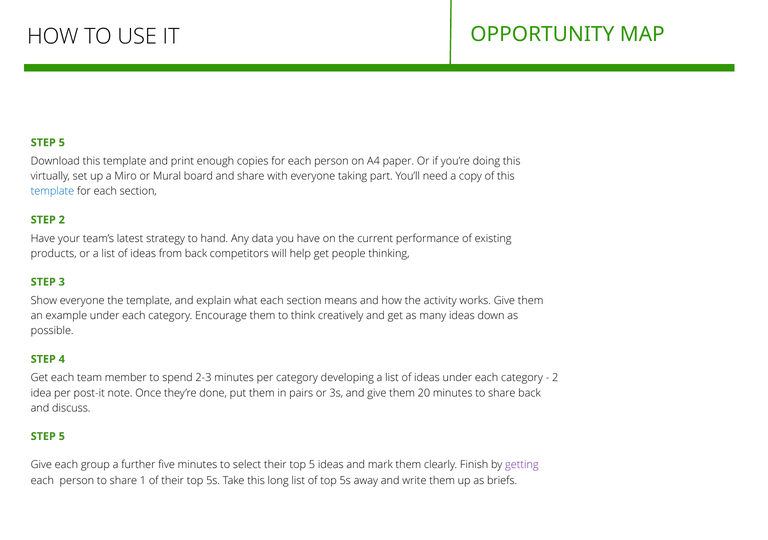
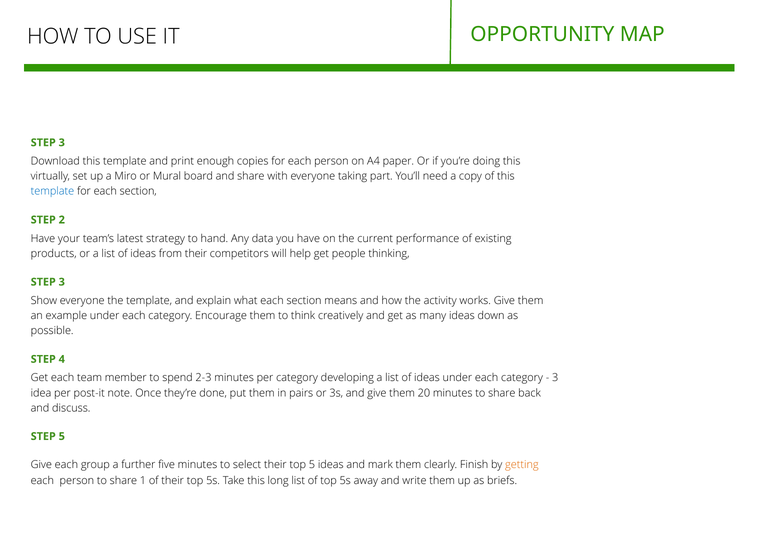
5: 5 -> 3 (62, 142)
from back: back -> their (196, 253)
2: 2 -> 3 (555, 377)
getting colour: purple -> orange (522, 464)
